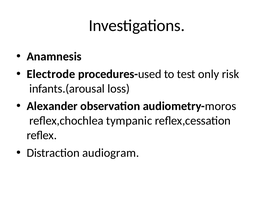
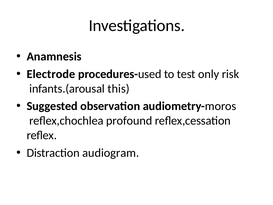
loss: loss -> this (119, 89)
Alexander: Alexander -> Suggested (52, 106)
tympanic: tympanic -> profound (129, 121)
